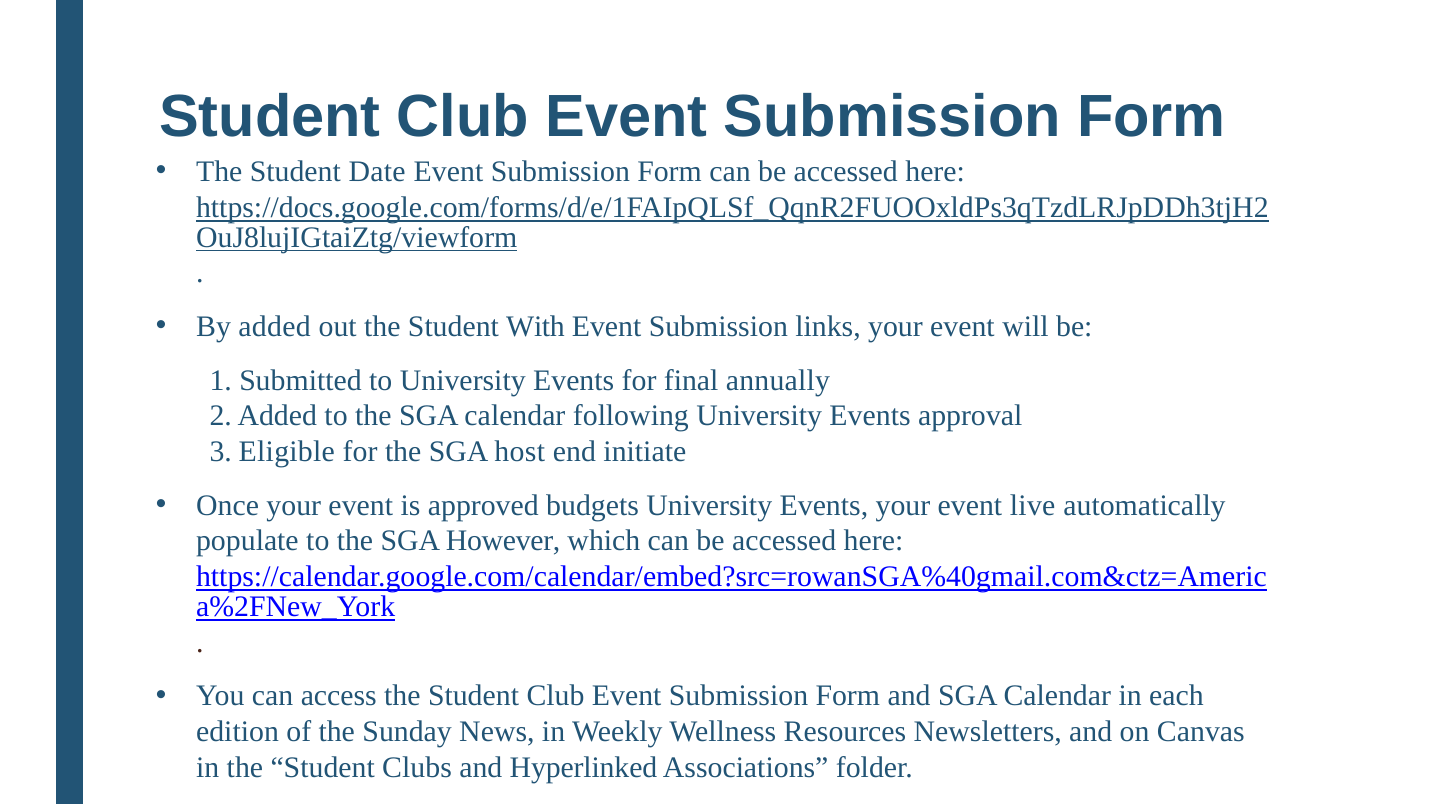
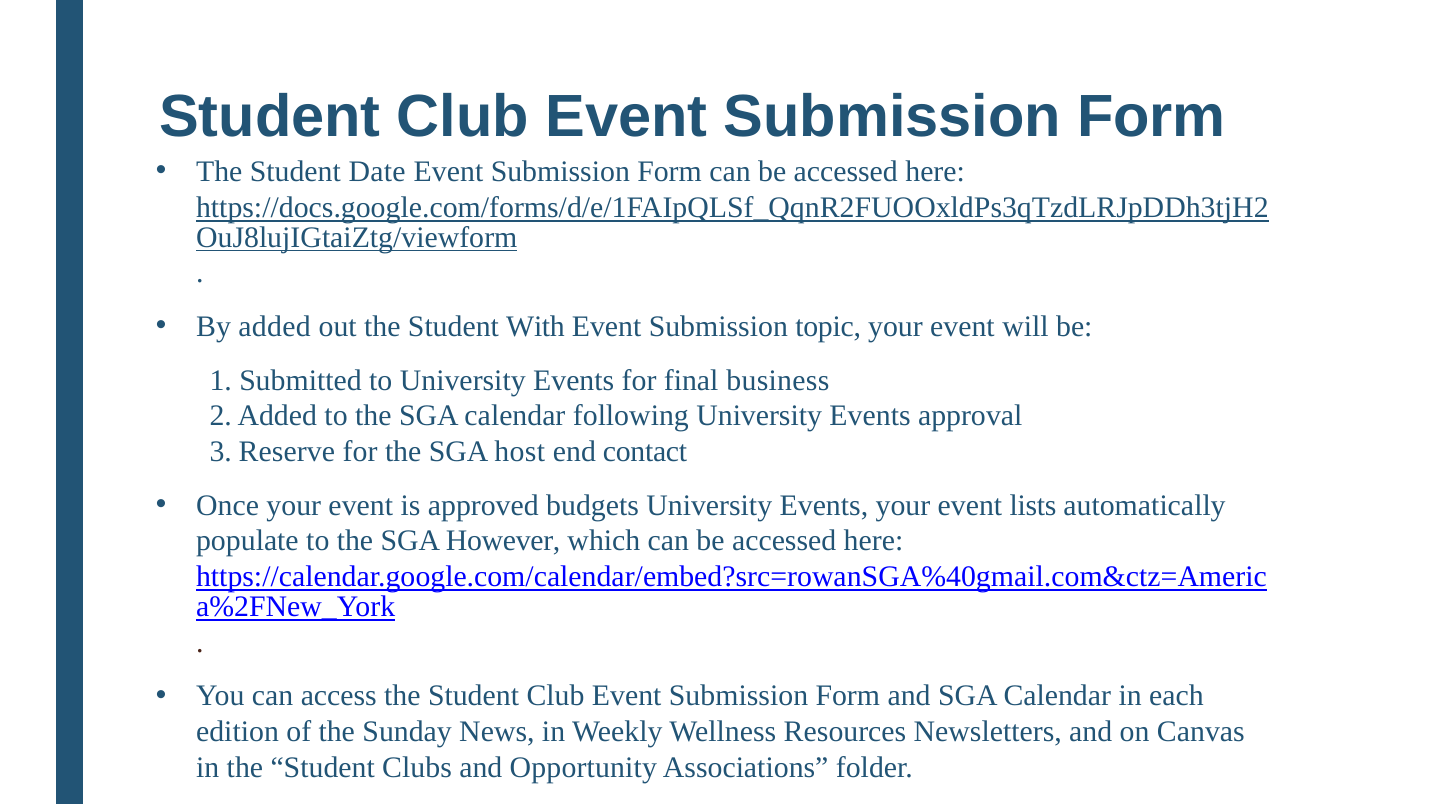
links: links -> topic (828, 327)
annually: annually -> business (778, 380)
Eligible: Eligible -> Reserve (287, 452)
initiate: initiate -> contact (645, 452)
live: live -> lists (1033, 505)
Hyperlinked: Hyperlinked -> Opportunity (583, 767)
